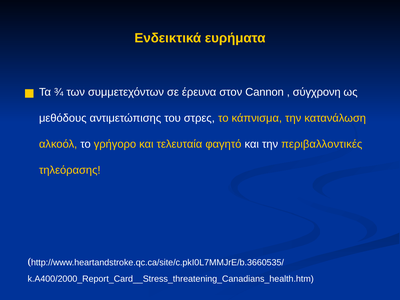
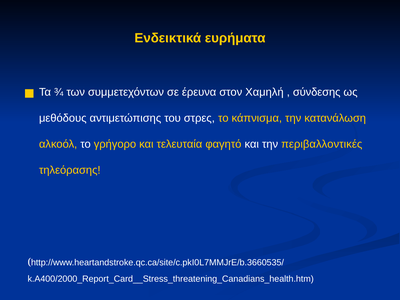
Cannon: Cannon -> Χαμηλή (264, 92)
σύγχρονη: σύγχρονη -> σύνδεσης (317, 92)
